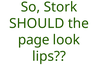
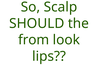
Stork: Stork -> Scalp (60, 7)
page: page -> from (34, 40)
